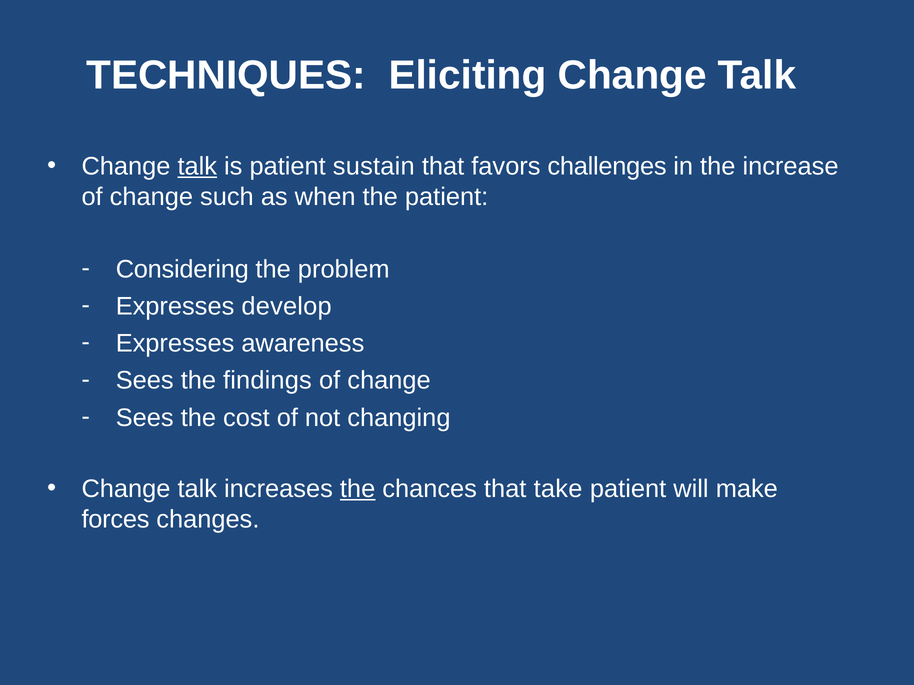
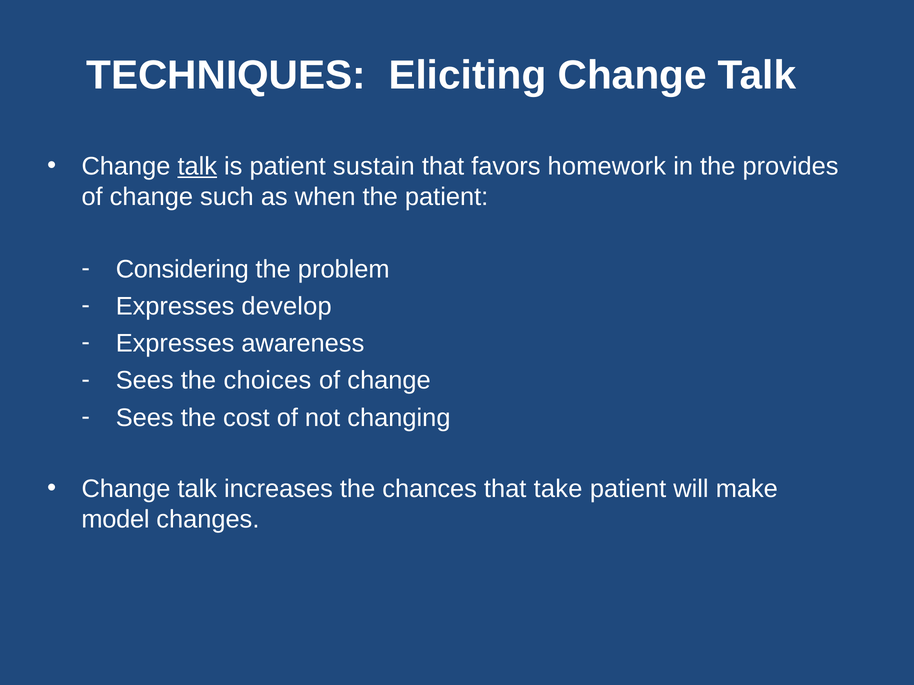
challenges: challenges -> homework (607, 166)
increase: increase -> provides (791, 166)
findings: findings -> choices (267, 381)
the underline: present -> none (358, 489)
forces: forces -> model (115, 520)
